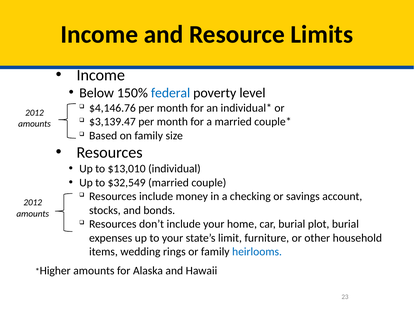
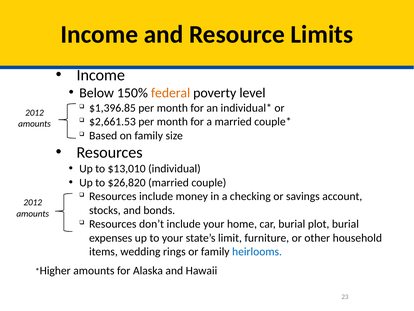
federal colour: blue -> orange (171, 93)
$4,146.76: $4,146.76 -> $1,396.85 (112, 108)
$3,139.47: $3,139.47 -> $2,661.53 (112, 122)
$32,549: $32,549 -> $26,820 (127, 182)
